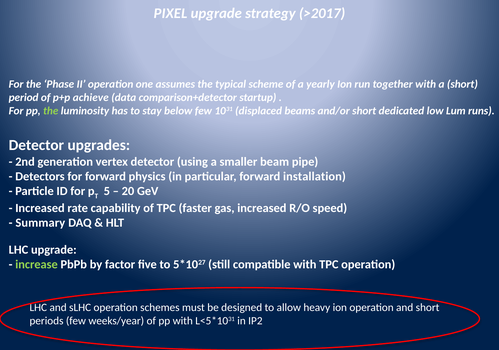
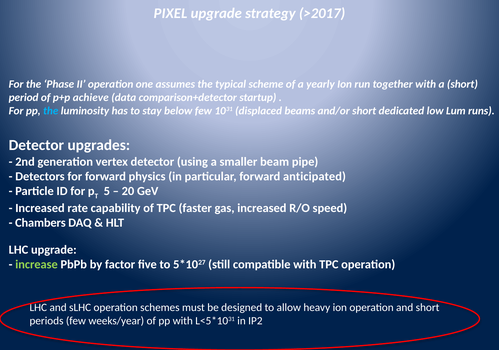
the colour: light green -> light blue (51, 111)
installation: installation -> anticipated (314, 177)
Summary: Summary -> Chambers (40, 223)
